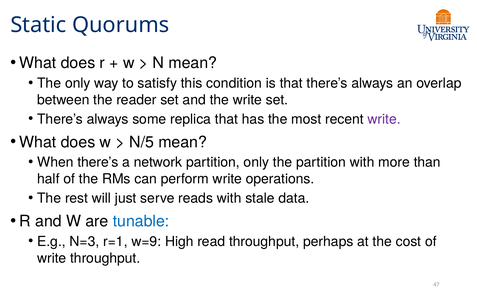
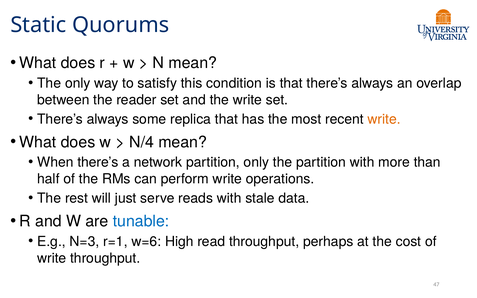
write colour: purple -> orange (384, 119)
N/5: N/5 -> N/4 (142, 142)
w=9: w=9 -> w=6 (146, 242)
